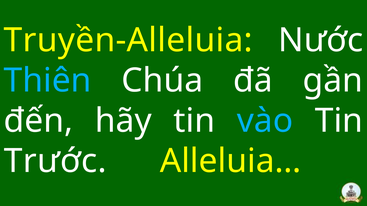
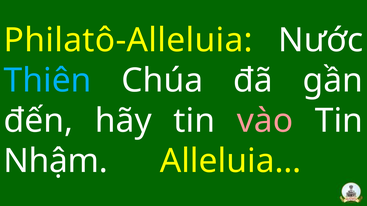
Truyền-Alleluia: Truyền-Alleluia -> Philatô-Alleluia (128, 40)
vào colour: light blue -> pink (265, 121)
Trước: Trước -> Nhậm (56, 162)
